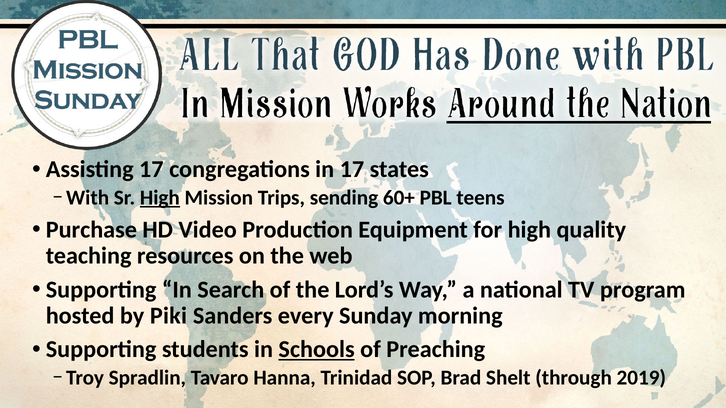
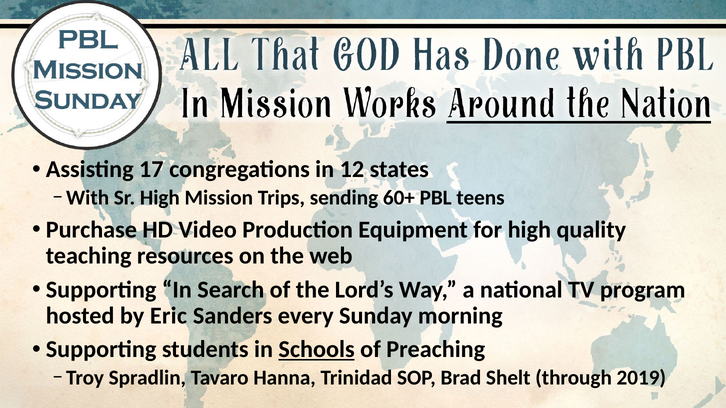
in 17: 17 -> 12 (352, 170)
High underline: present -> none (160, 198)
Piki: Piki -> Eric (168, 316)
